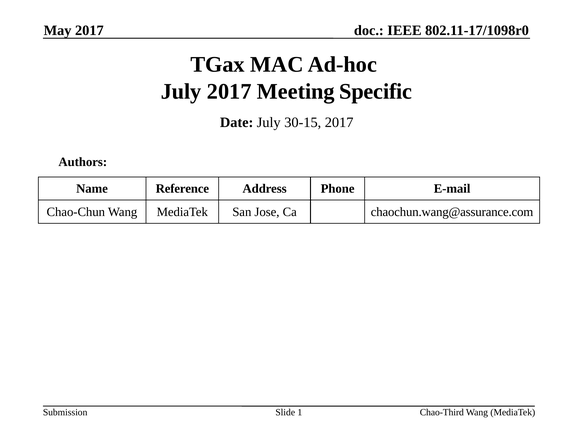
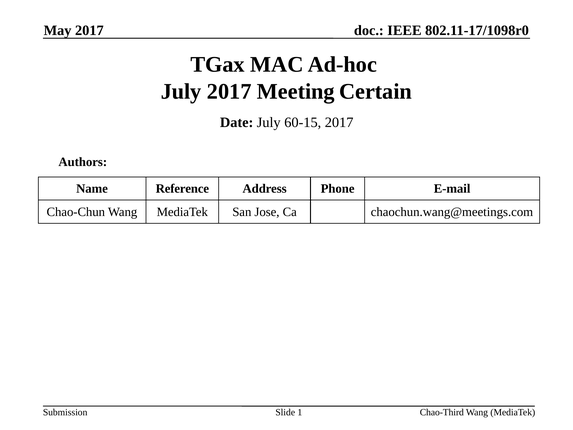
Specific: Specific -> Certain (376, 91)
30-15: 30-15 -> 60-15 (303, 122)
chaochun.wang@assurance.com: chaochun.wang@assurance.com -> chaochun.wang@meetings.com (452, 212)
